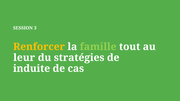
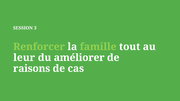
Renforcer colour: yellow -> light green (39, 47)
stratégies: stratégies -> améliorer (79, 58)
induite: induite -> raisons (32, 69)
